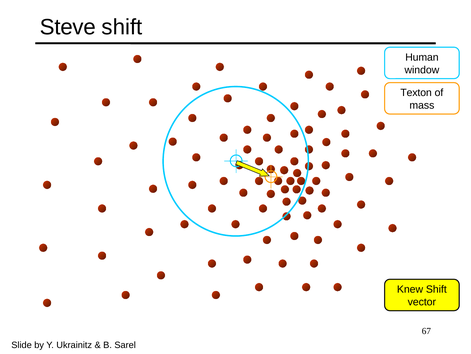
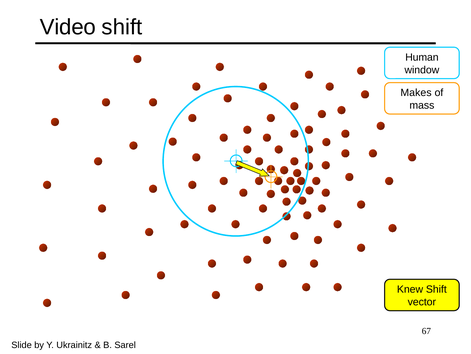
Steve: Steve -> Video (68, 27)
Texton: Texton -> Makes (416, 93)
